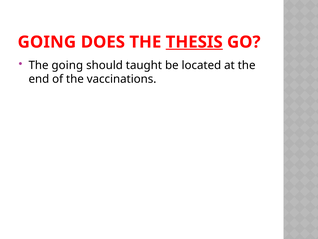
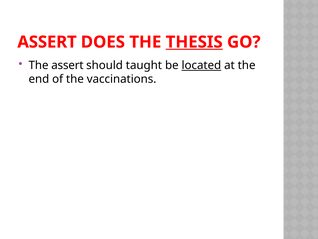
GOING: GOING -> ASSERT (47, 42)
The going: going -> assert (67, 65)
located underline: none -> present (201, 65)
